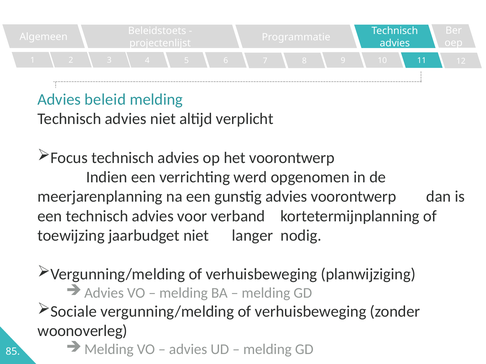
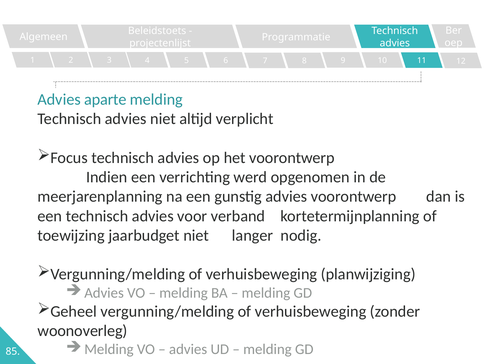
beleid: beleid -> aparte (105, 100)
Sociale: Sociale -> Geheel (74, 312)
